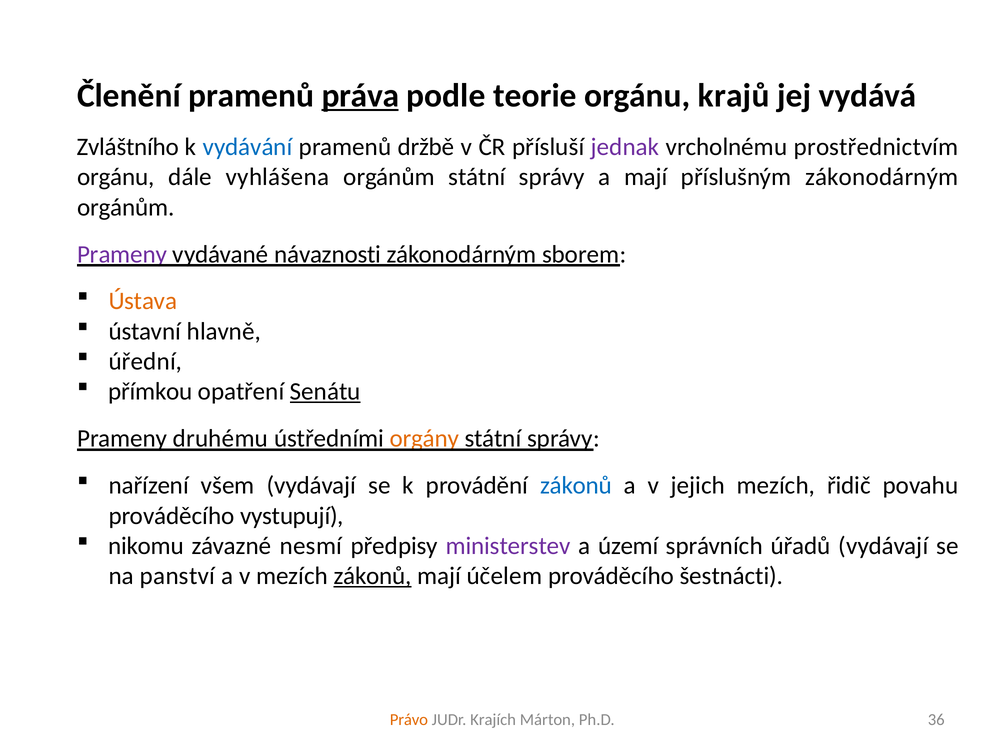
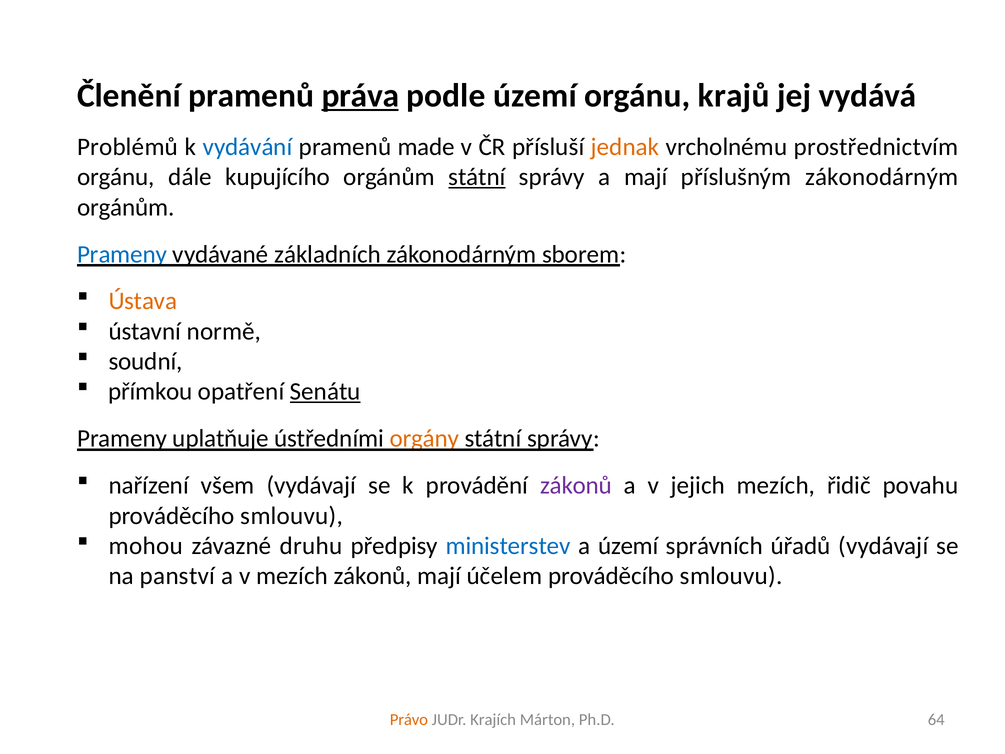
podle teorie: teorie -> území (535, 96)
Zvláštního: Zvláštního -> Problémů (128, 147)
držbě: držbě -> made (426, 147)
jednak colour: purple -> orange (625, 147)
vyhlášena: vyhlášena -> kupujícího (278, 177)
státní underline: none -> present (477, 177)
Prameny colour: purple -> blue (122, 254)
návaznosti: návaznosti -> základních (328, 254)
hlavně: hlavně -> normě (224, 331)
úřední: úřední -> soudní (146, 361)
druhému: druhému -> uplatňuje (221, 438)
zákonů colour: blue -> purple (576, 485)
vystupují: vystupují -> smlouvu (292, 516)
nikomu: nikomu -> mohou (146, 546)
nesmí: nesmí -> druhu (311, 546)
ministerstev colour: purple -> blue (508, 546)
zákonů underline: present -> none (373, 576)
šestnácti: šestnácti -> smlouvu (731, 576)
36: 36 -> 64 (936, 720)
